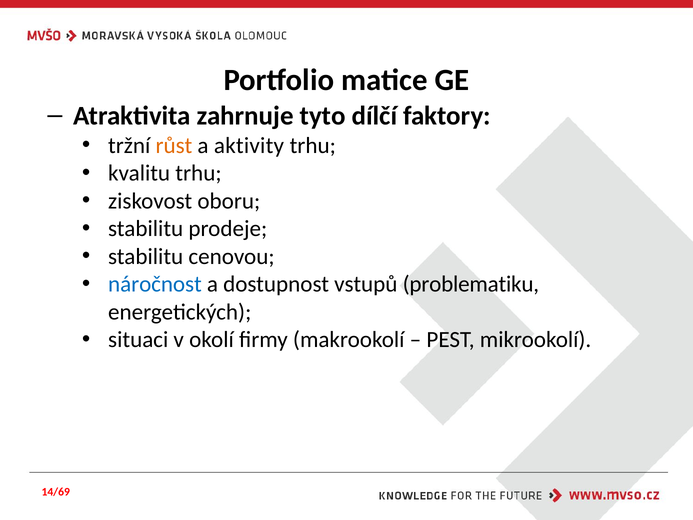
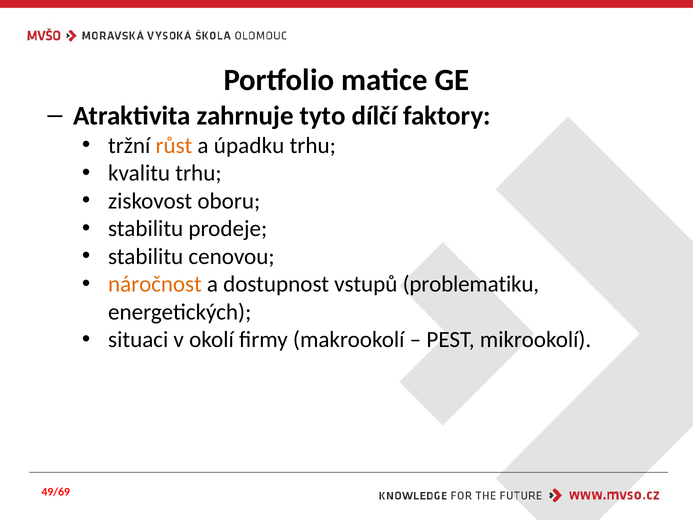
aktivity: aktivity -> úpadku (249, 146)
náročnost colour: blue -> orange (155, 284)
14/69: 14/69 -> 49/69 (56, 492)
